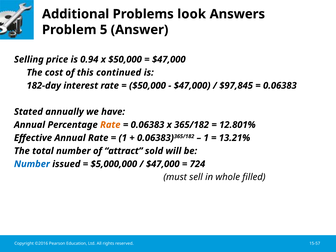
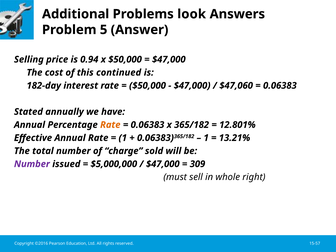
$97,845: $97,845 -> $47,060 (236, 86)
attract: attract -> charge (123, 151)
Number colour: blue -> purple (32, 164)
724: 724 -> 309 (197, 164)
filled: filled -> right (254, 177)
